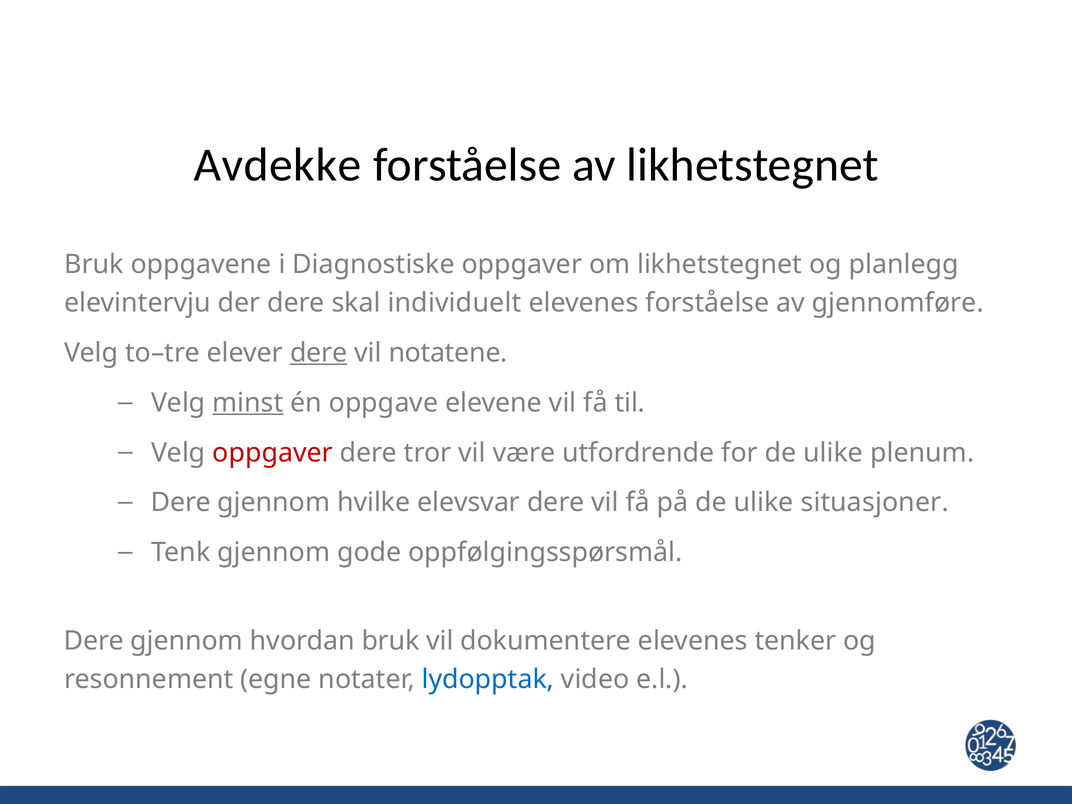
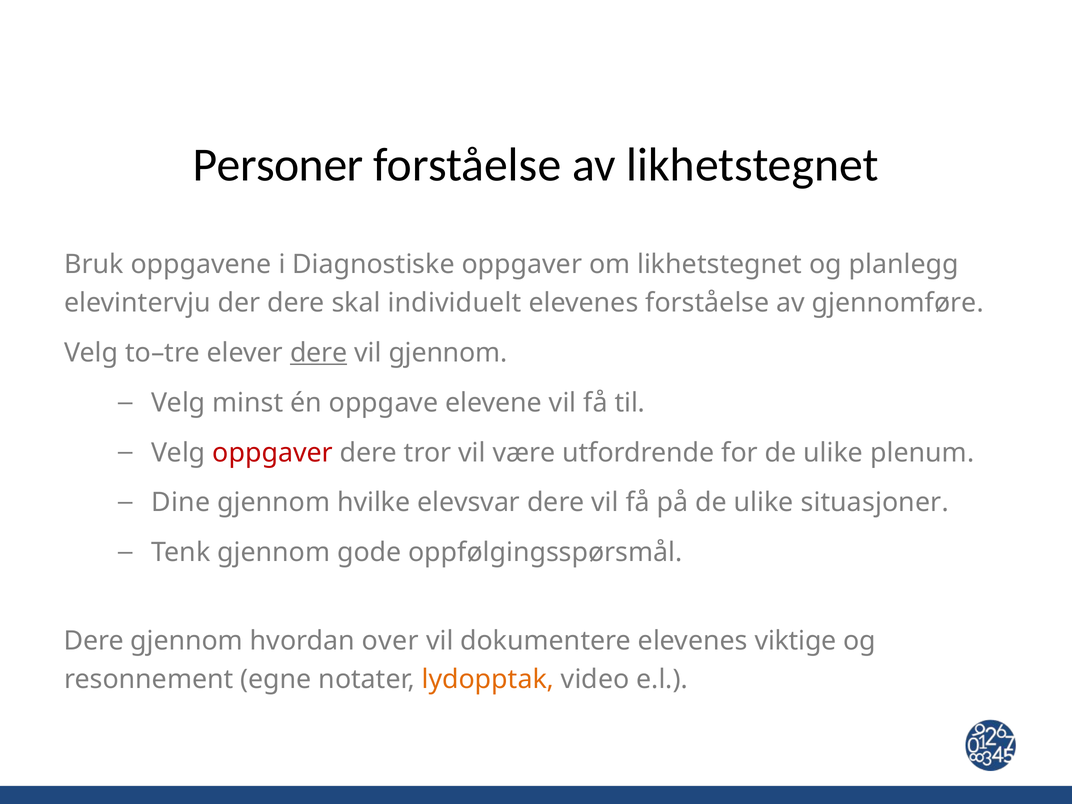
Avdekke: Avdekke -> Personer (278, 165)
vil notatene: notatene -> gjennom (448, 353)
minst underline: present -> none (248, 403)
Dere: Dere -> Dine (181, 503)
hvordan bruk: bruk -> over (390, 641)
tenker: tenker -> viktige (796, 641)
lydopptak colour: blue -> orange (488, 679)
